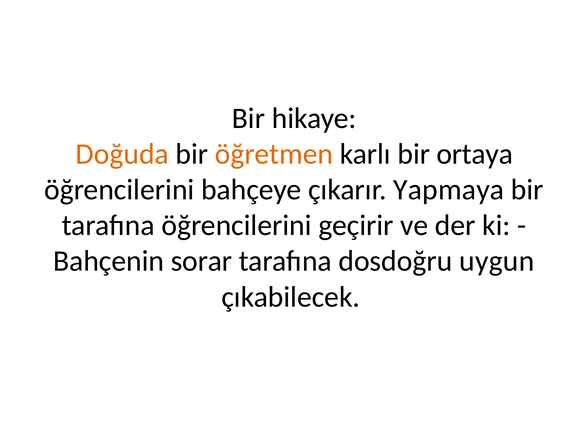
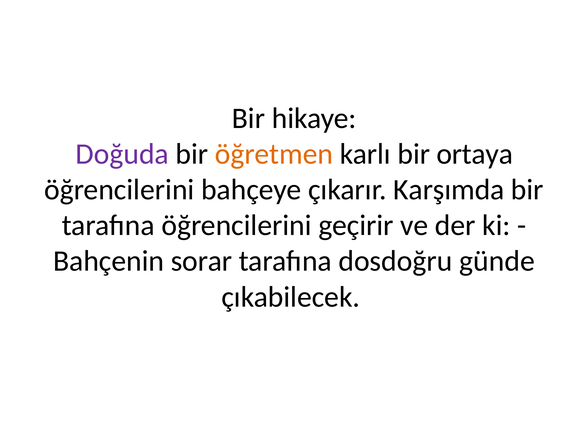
Doğuda colour: orange -> purple (122, 154)
Yapmaya: Yapmaya -> Karşımda (449, 190)
uygun: uygun -> günde (497, 261)
